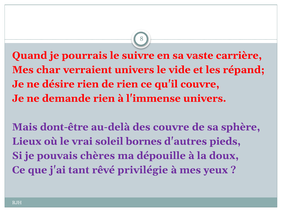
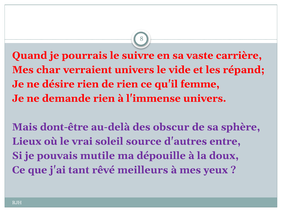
qu'il couvre: couvre -> femme (200, 84)
des couvre: couvre -> obscur (171, 127)
bornes: bornes -> source (144, 141)
pieds: pieds -> entre (225, 141)
chères: chères -> mutile (98, 155)
privilégie: privilégie -> meilleurs (143, 170)
